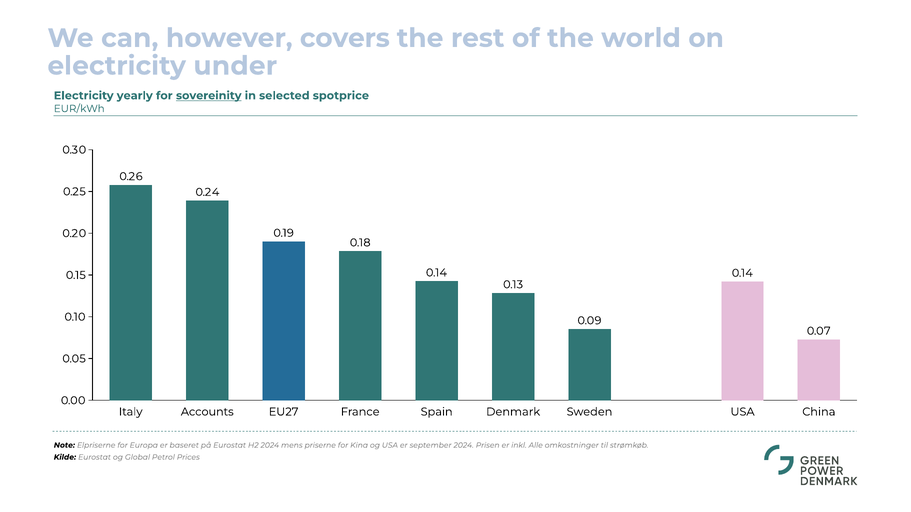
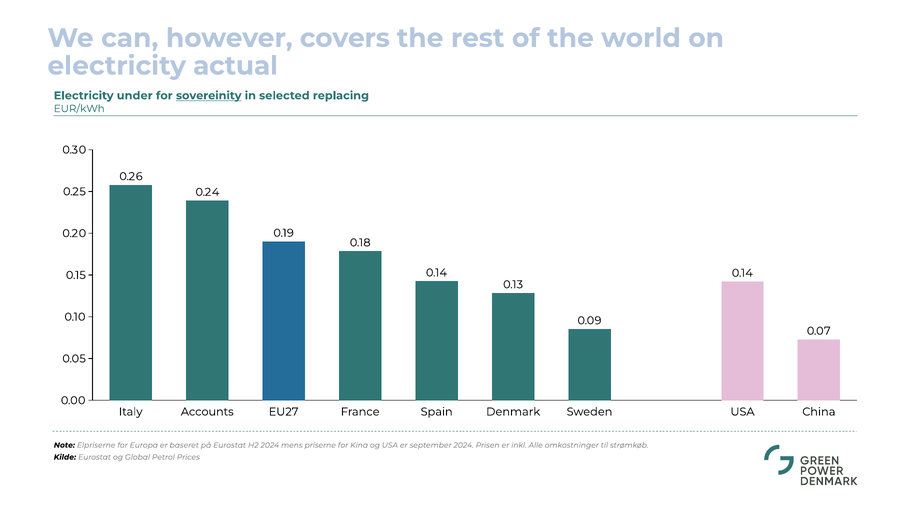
under: under -> actual (236, 66)
yearly: yearly -> under (135, 96)
spotprice: spotprice -> replacing (341, 96)
